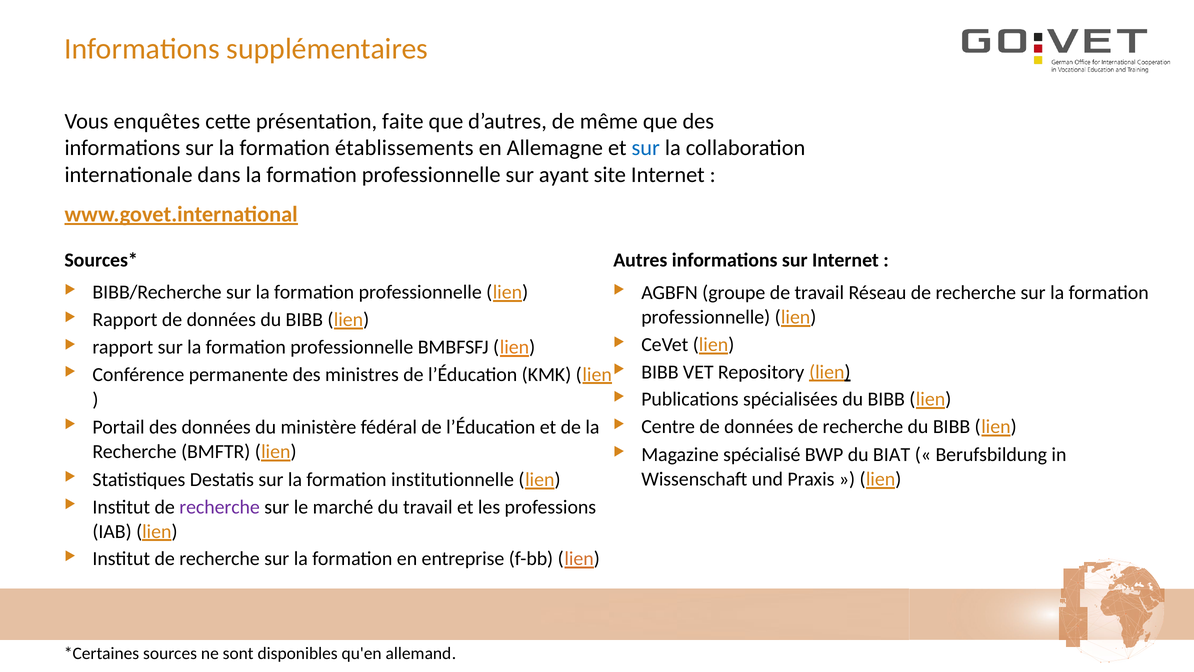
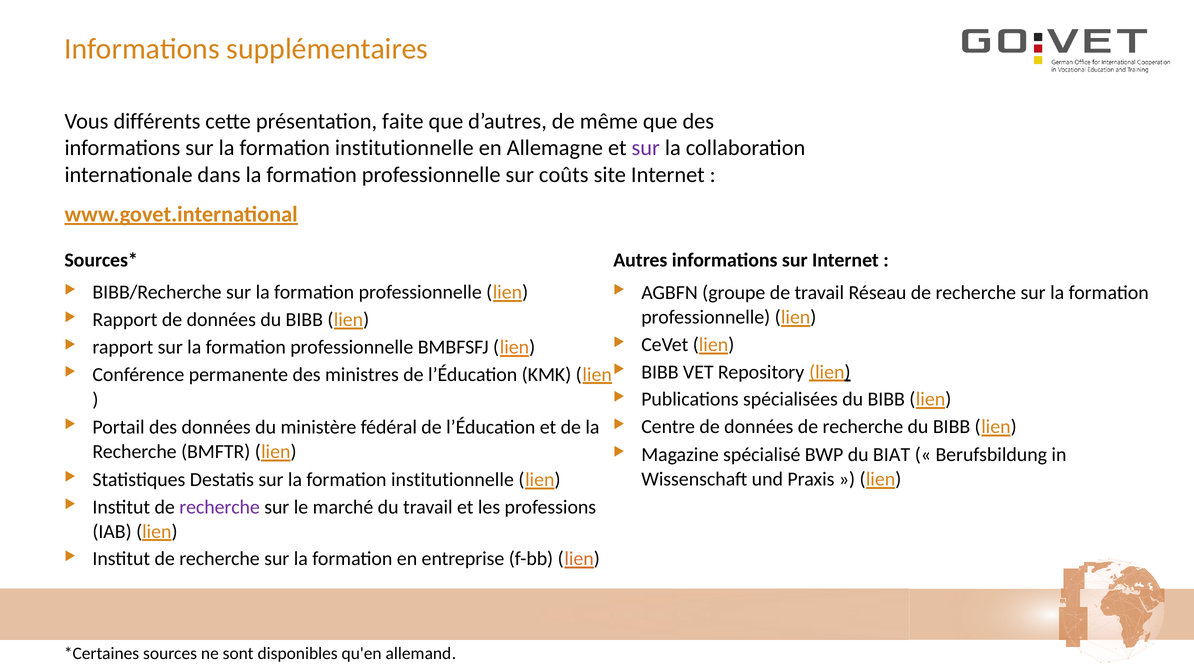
enquêtes: enquêtes -> différents (157, 121)
établissements: établissements -> institutionnelle (404, 148)
sur colour: blue -> purple (646, 148)
ayant: ayant -> coûts (564, 175)
